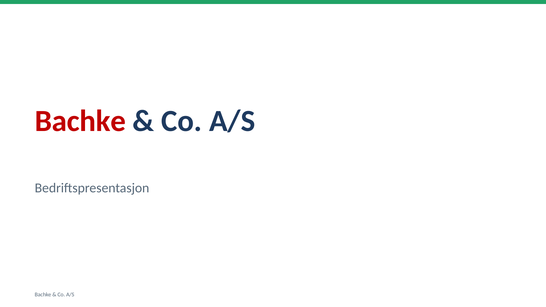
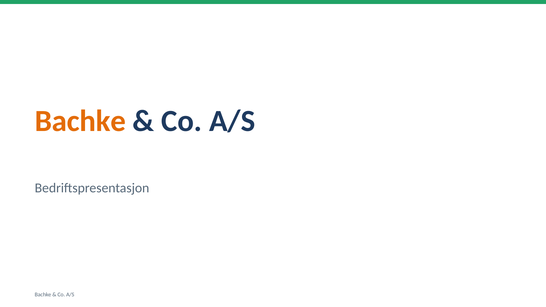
Bachke colour: red -> orange (80, 121)
